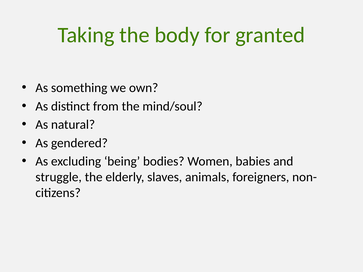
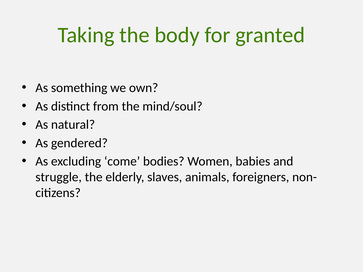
being: being -> come (122, 161)
